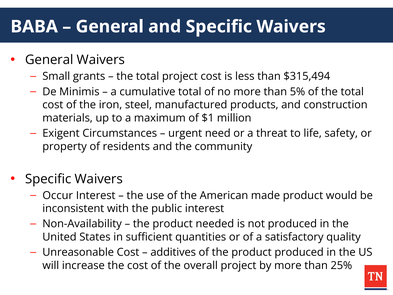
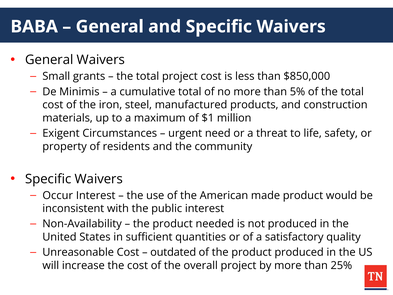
$315,494: $315,494 -> $850,000 (307, 76)
additives: additives -> outdated (173, 252)
